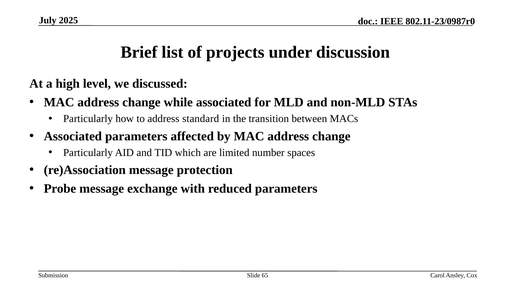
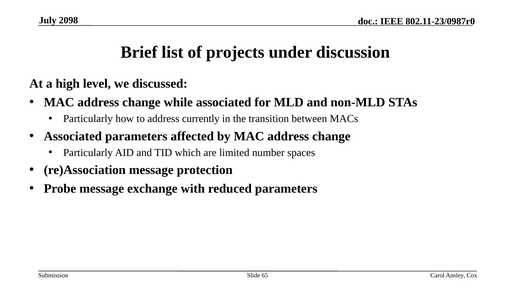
2025: 2025 -> 2098 (68, 20)
standard: standard -> currently (201, 119)
